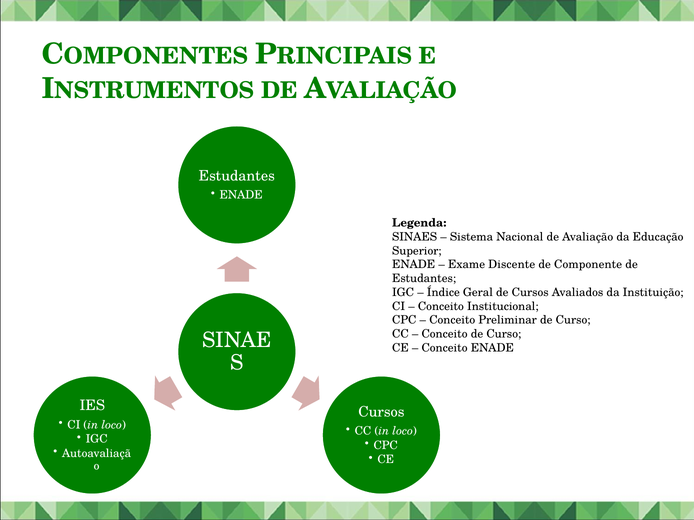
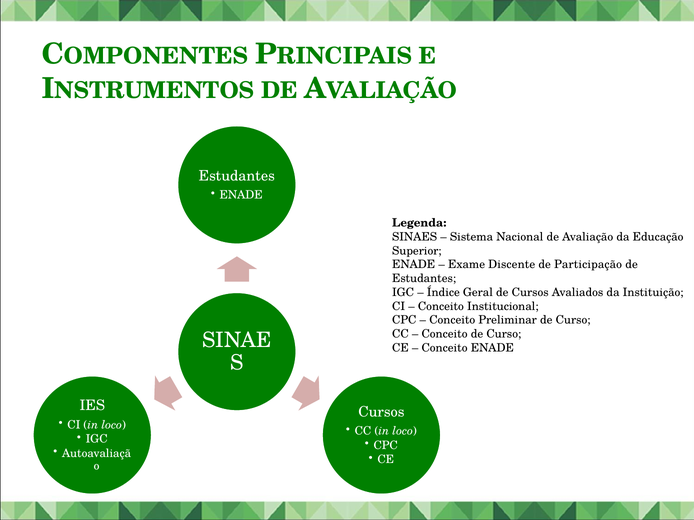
Componente: Componente -> Participação (588, 265)
